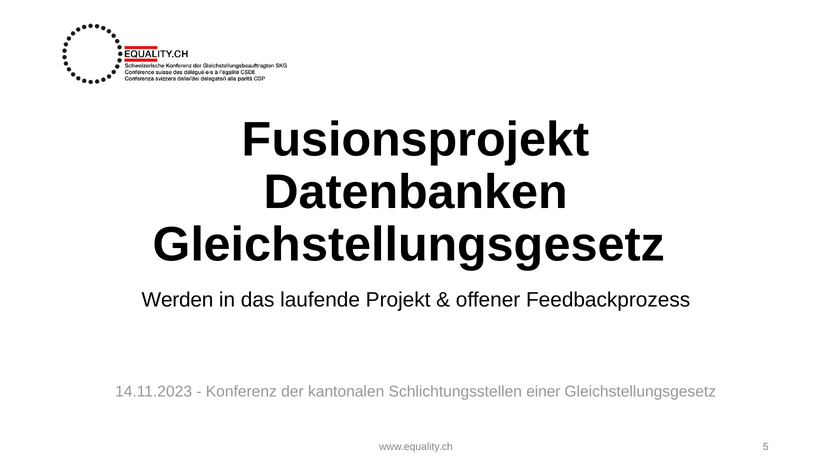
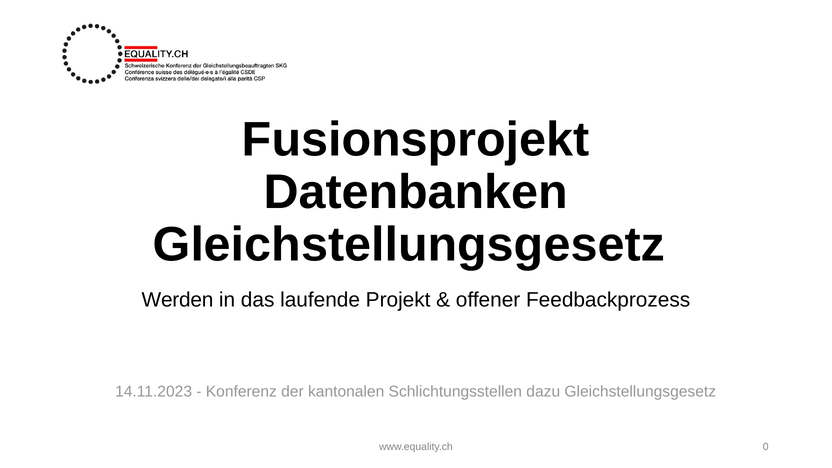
einer: einer -> dazu (543, 392)
5: 5 -> 0 (766, 447)
